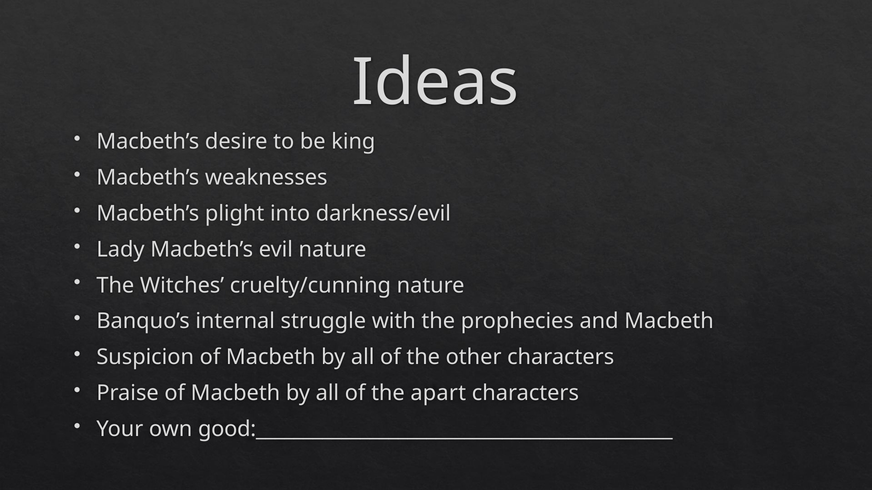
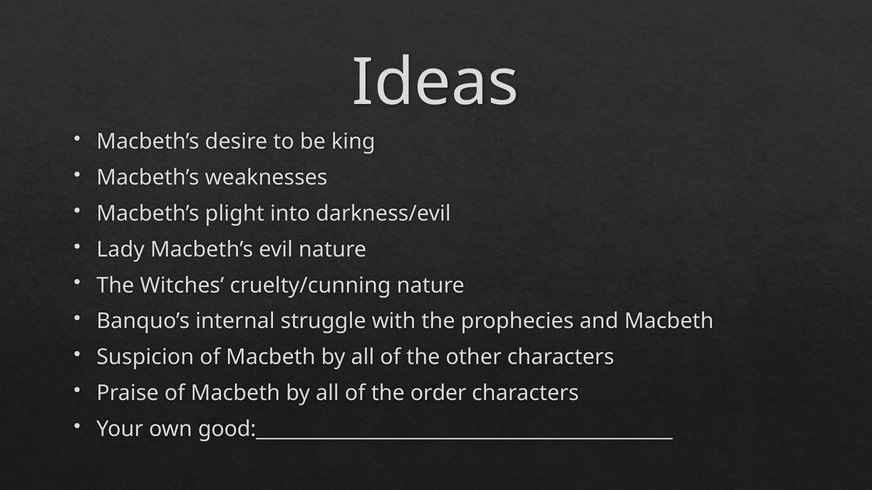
apart: apart -> order (438, 394)
